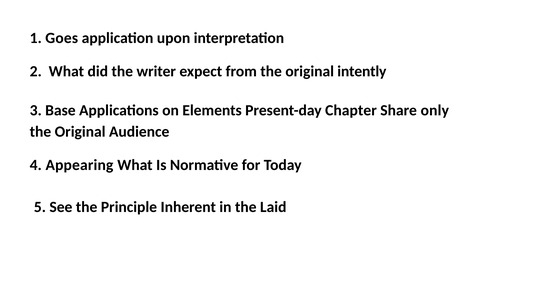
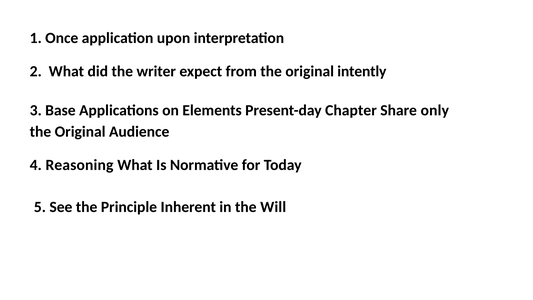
Goes: Goes -> Once (62, 38)
Appearing: Appearing -> Reasoning (79, 165)
Laid: Laid -> Will (273, 207)
